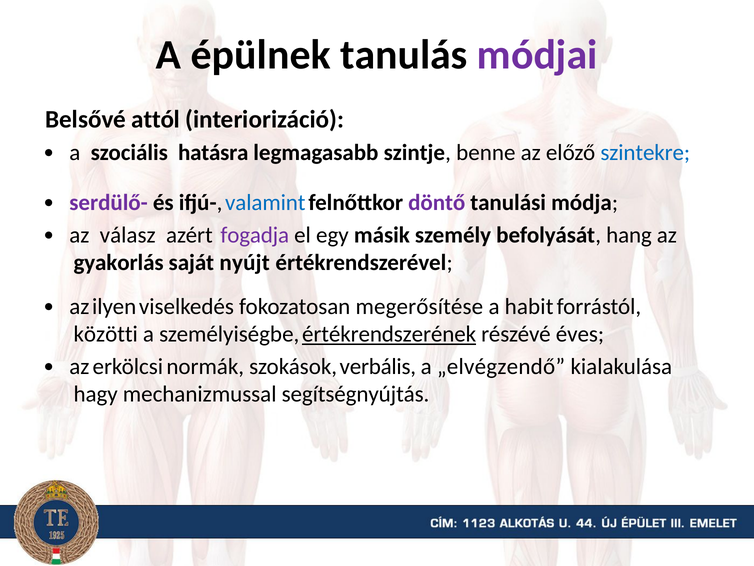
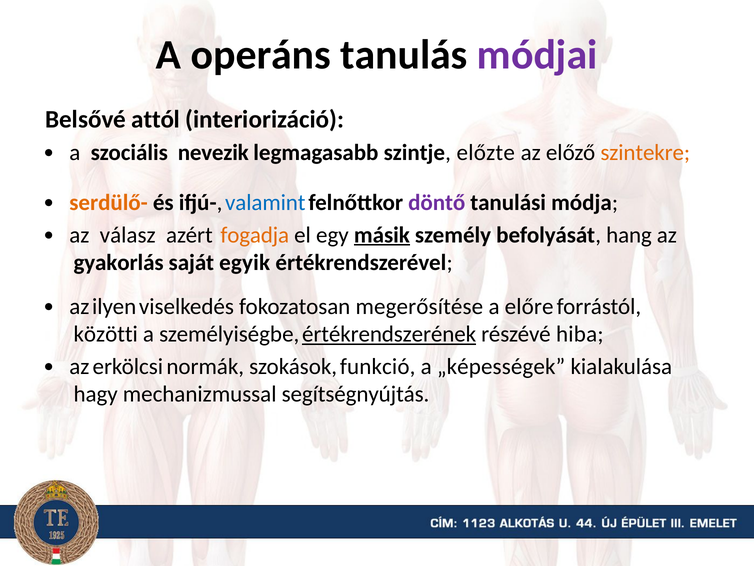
épülnek: épülnek -> operáns (261, 55)
hatásra: hatásra -> nevezik (213, 153)
benne: benne -> előzte (486, 153)
szintekre colour: blue -> orange (645, 153)
serdülő- colour: purple -> orange (109, 203)
fogadja colour: purple -> orange (255, 235)
másik underline: none -> present (382, 235)
nyújt: nyújt -> egyik (245, 262)
habit: habit -> előre (529, 306)
éves: éves -> hiba (580, 334)
verbális: verbális -> funkció (378, 366)
„elvégzendő: „elvégzendő -> „képességek (501, 366)
